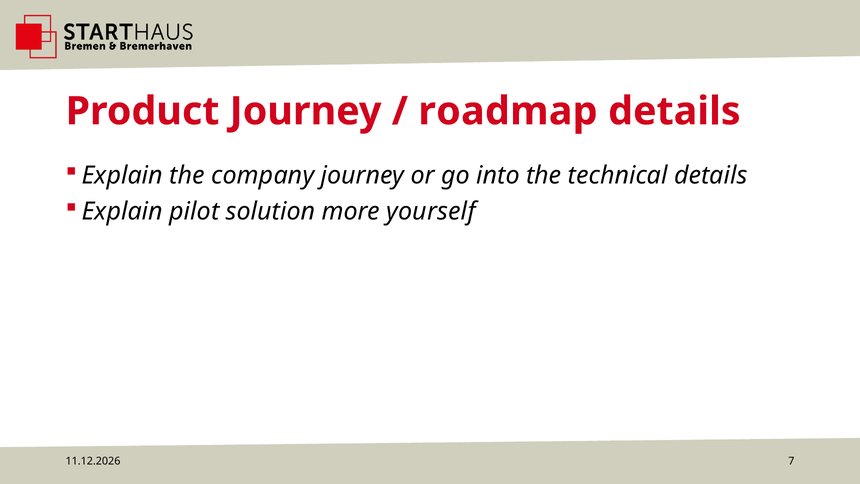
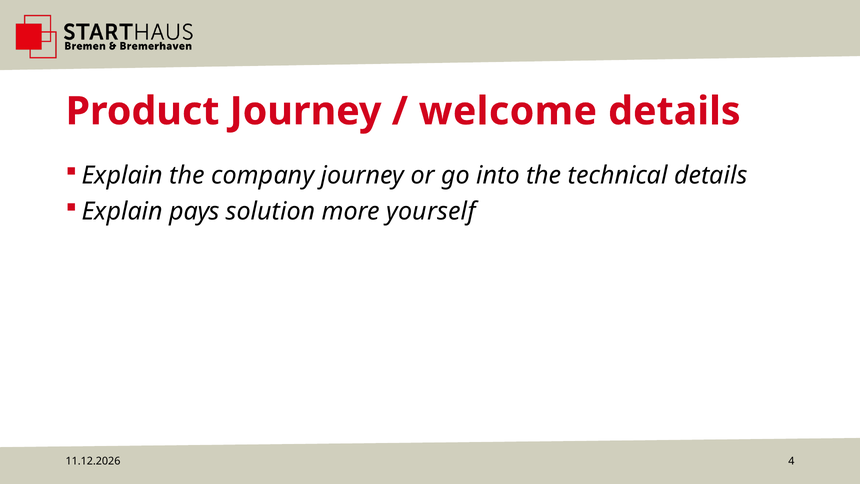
roadmap: roadmap -> welcome (508, 111)
pilot: pilot -> pays (195, 211)
7: 7 -> 4 (791, 461)
